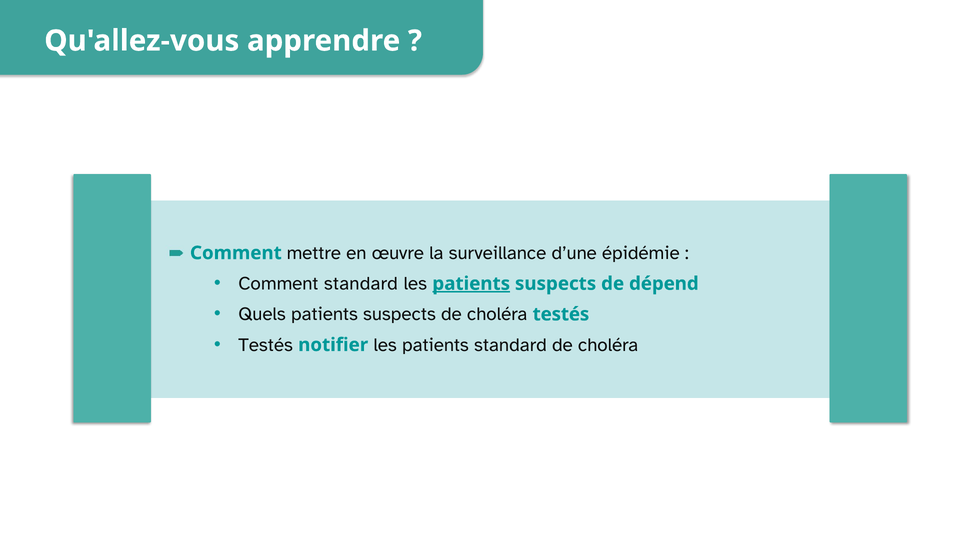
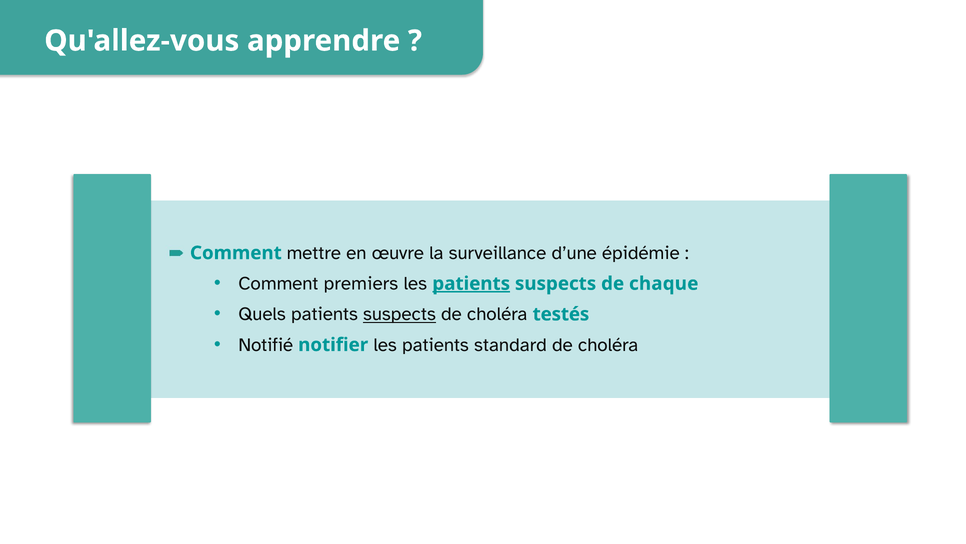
Comment standard: standard -> premiers (361, 283)
dépend: dépend -> chaque (664, 283)
suspects underline: none -> present (399, 314)
Testés: Testés -> Notifié (266, 344)
